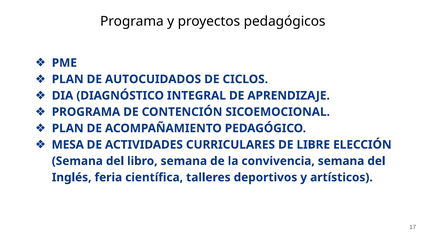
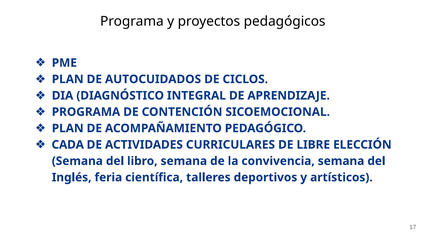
MESA: MESA -> CADA (68, 144)
